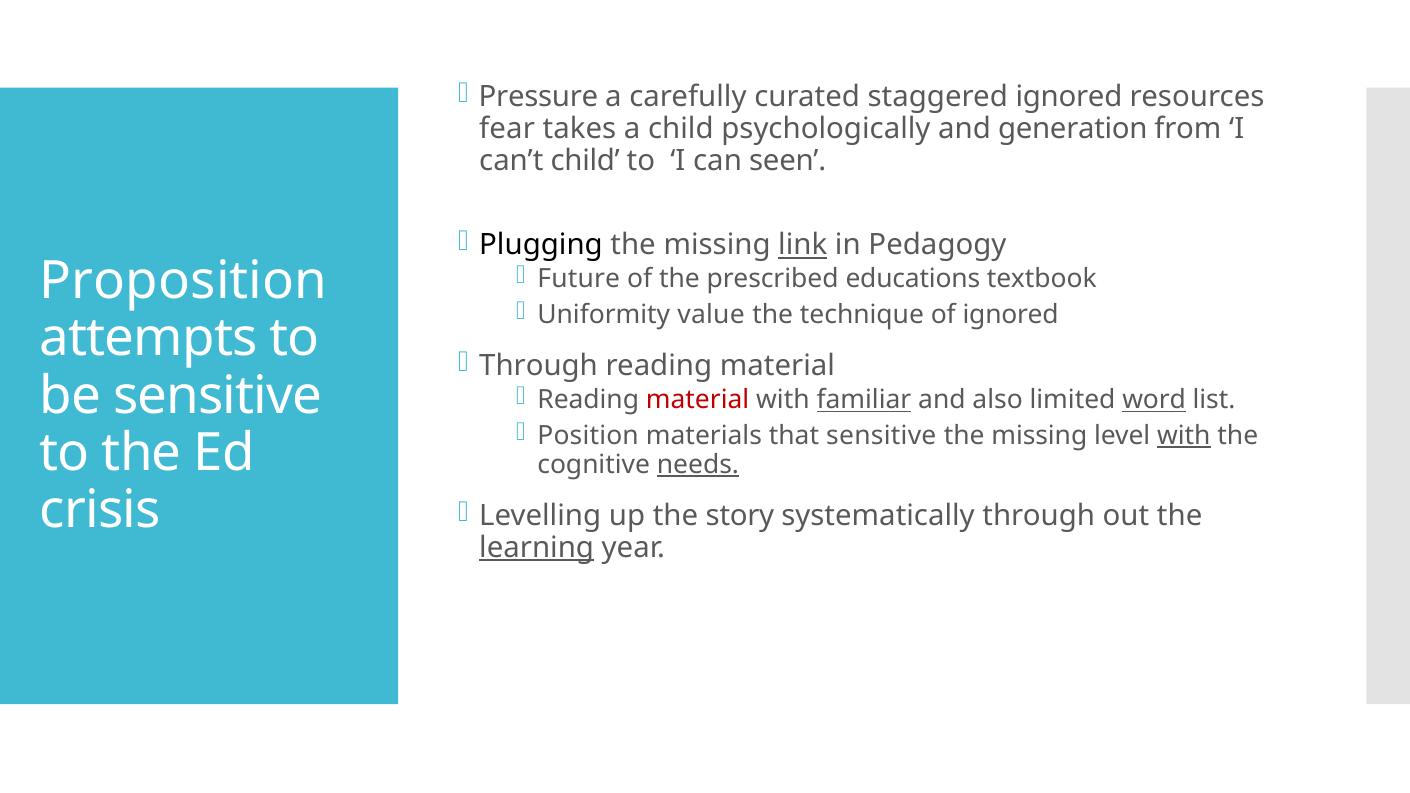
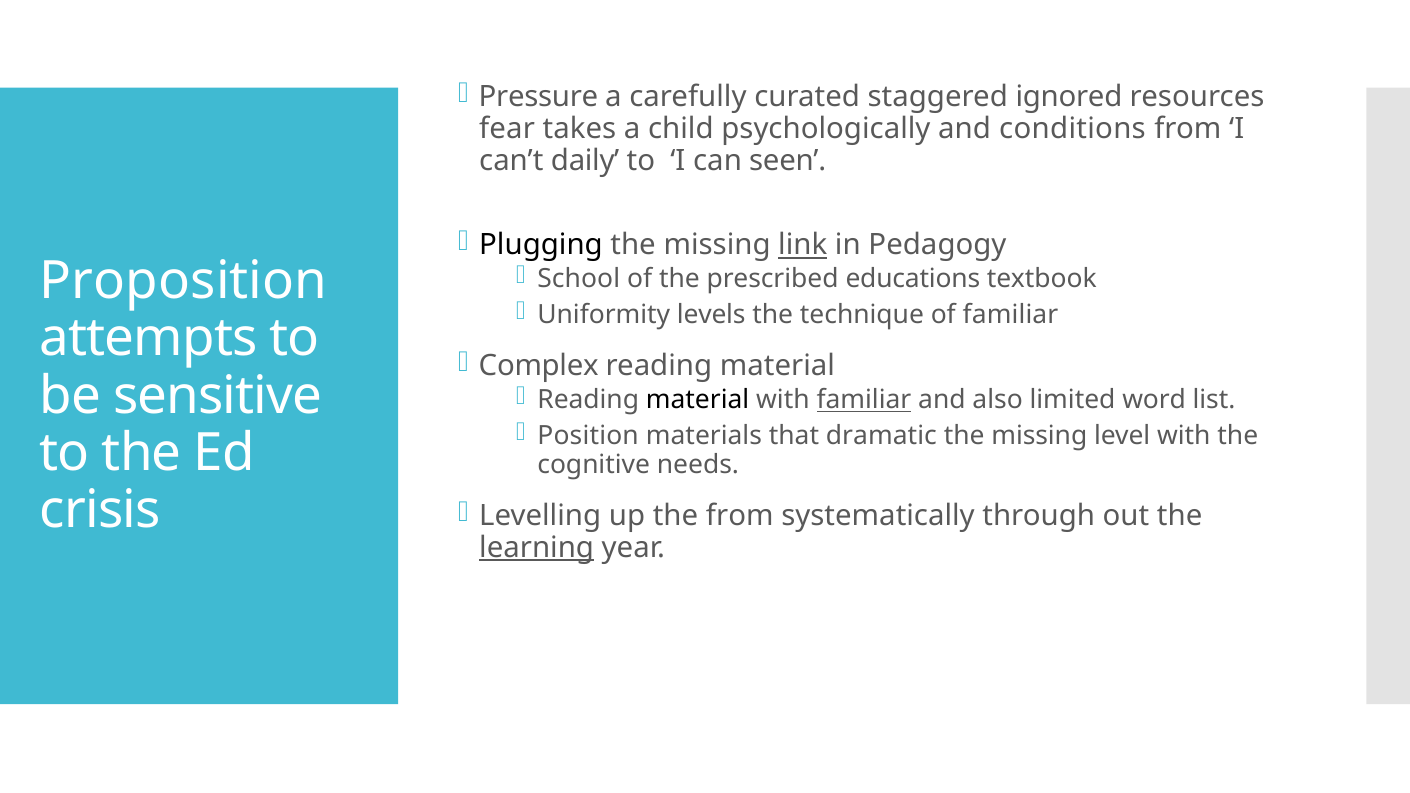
generation: generation -> conditions (1073, 129)
can’t child: child -> daily (585, 161)
Future: Future -> School (579, 279)
value: value -> levels (711, 315)
of ignored: ignored -> familiar (1010, 315)
Through: Through -> Complex (539, 366)
material colour: red -> black (698, 400)
word underline: present -> none (1154, 400)
that sensitive: sensitive -> dramatic (881, 436)
with underline: present -> none (1184, 436)
needs underline: present -> none (698, 465)
the story: story -> from (740, 516)
